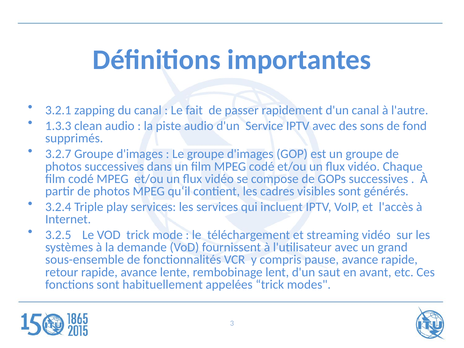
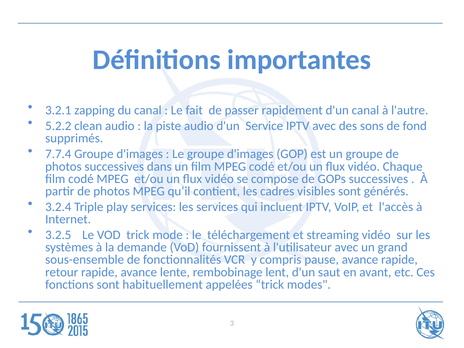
1.3.3: 1.3.3 -> 5.2.2 (58, 126)
3.2.7: 3.2.7 -> 7.7.4 (58, 154)
